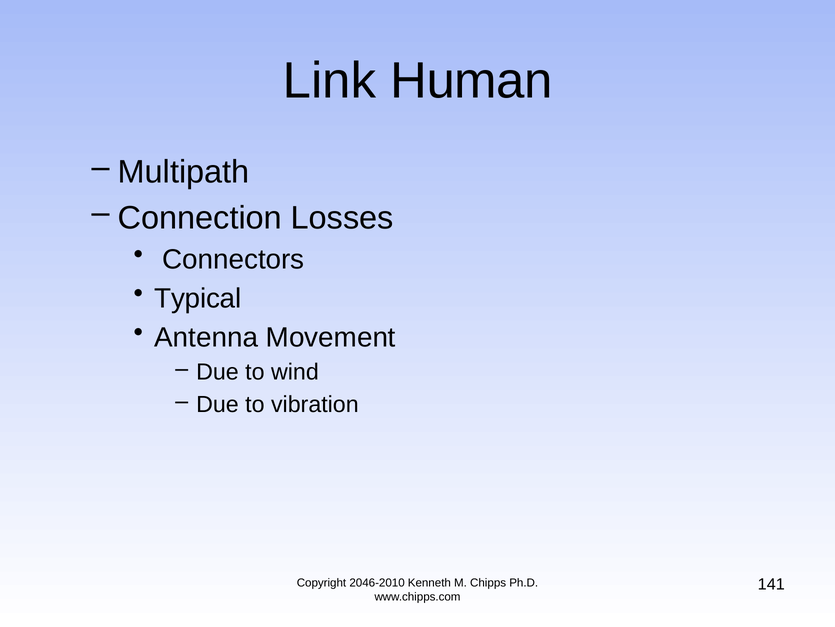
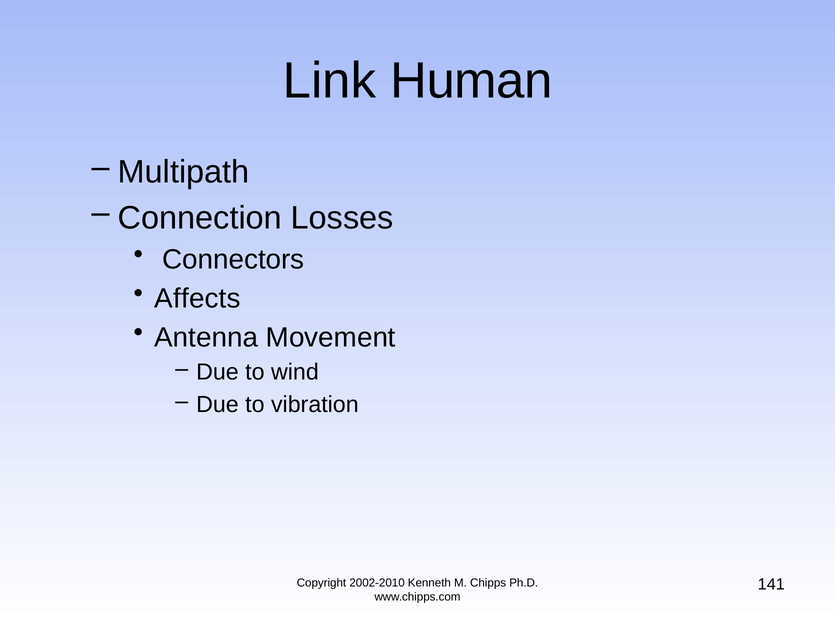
Typical: Typical -> Affects (198, 298)
2046-2010: 2046-2010 -> 2002-2010 (377, 582)
